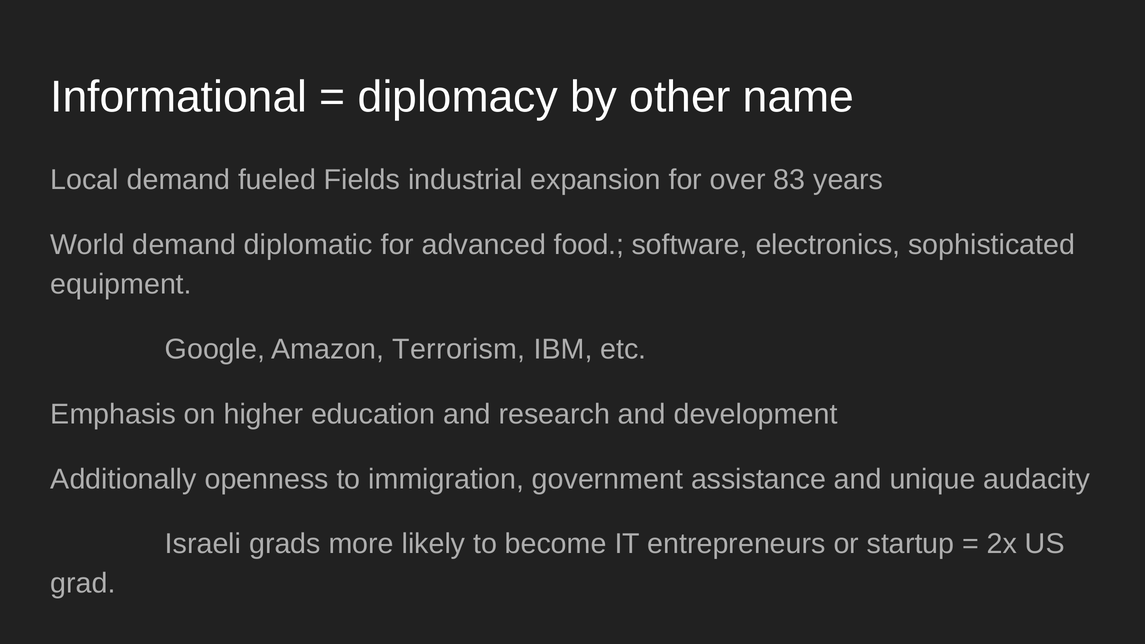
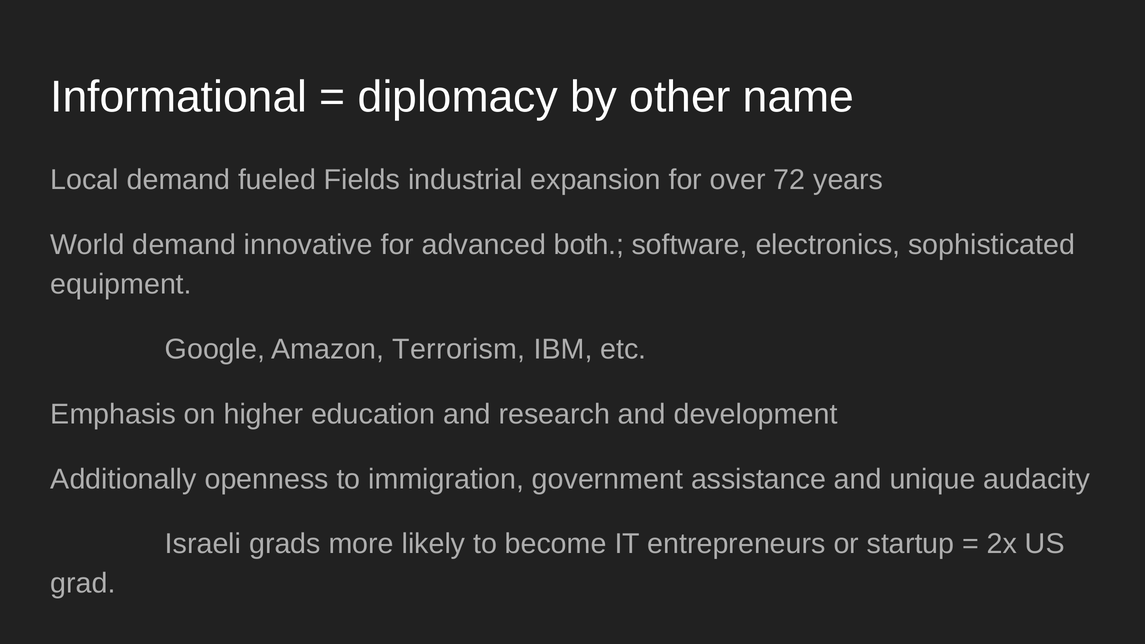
83: 83 -> 72 (789, 180)
diplomatic: diplomatic -> innovative (308, 245)
food: food -> both (589, 245)
